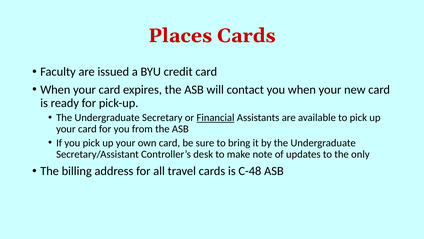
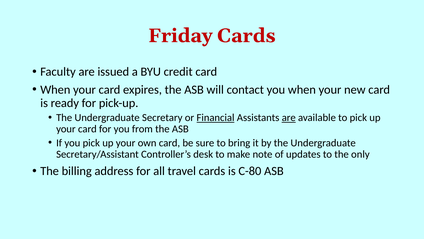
Places: Places -> Friday (180, 36)
are underline: none -> present (289, 117)
C-48: C-48 -> C-80 (250, 171)
